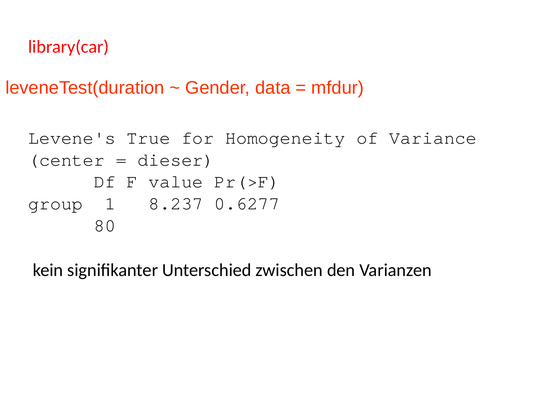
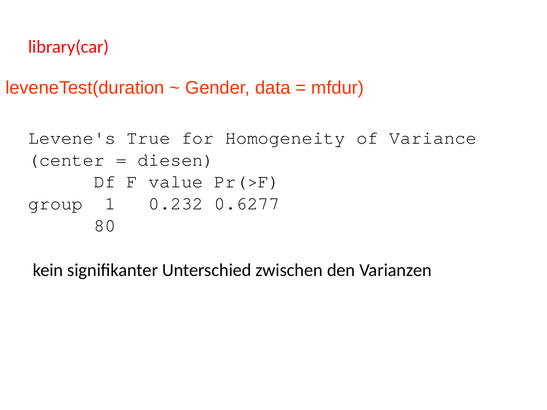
dieser: dieser -> diesen (176, 160)
8.237: 8.237 -> 0.232 (176, 204)
